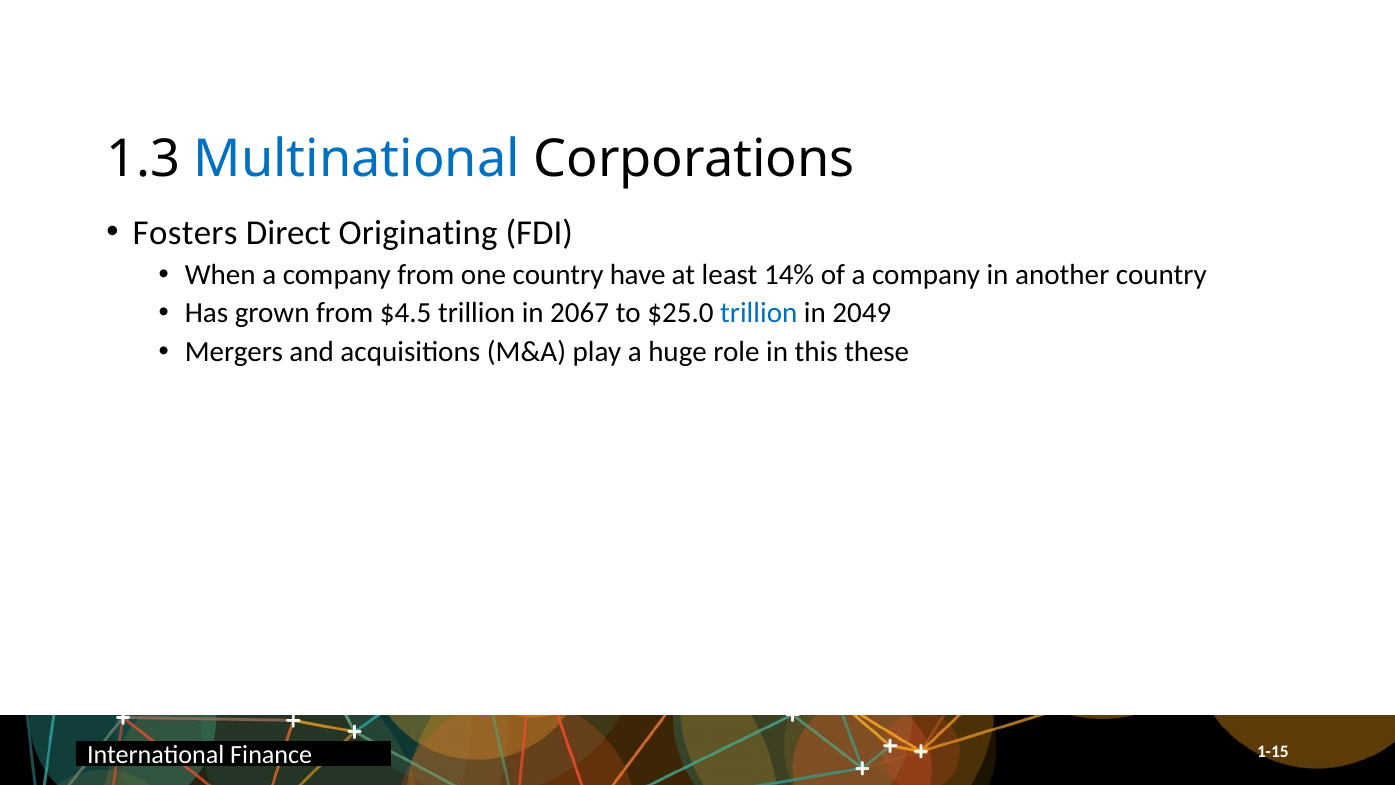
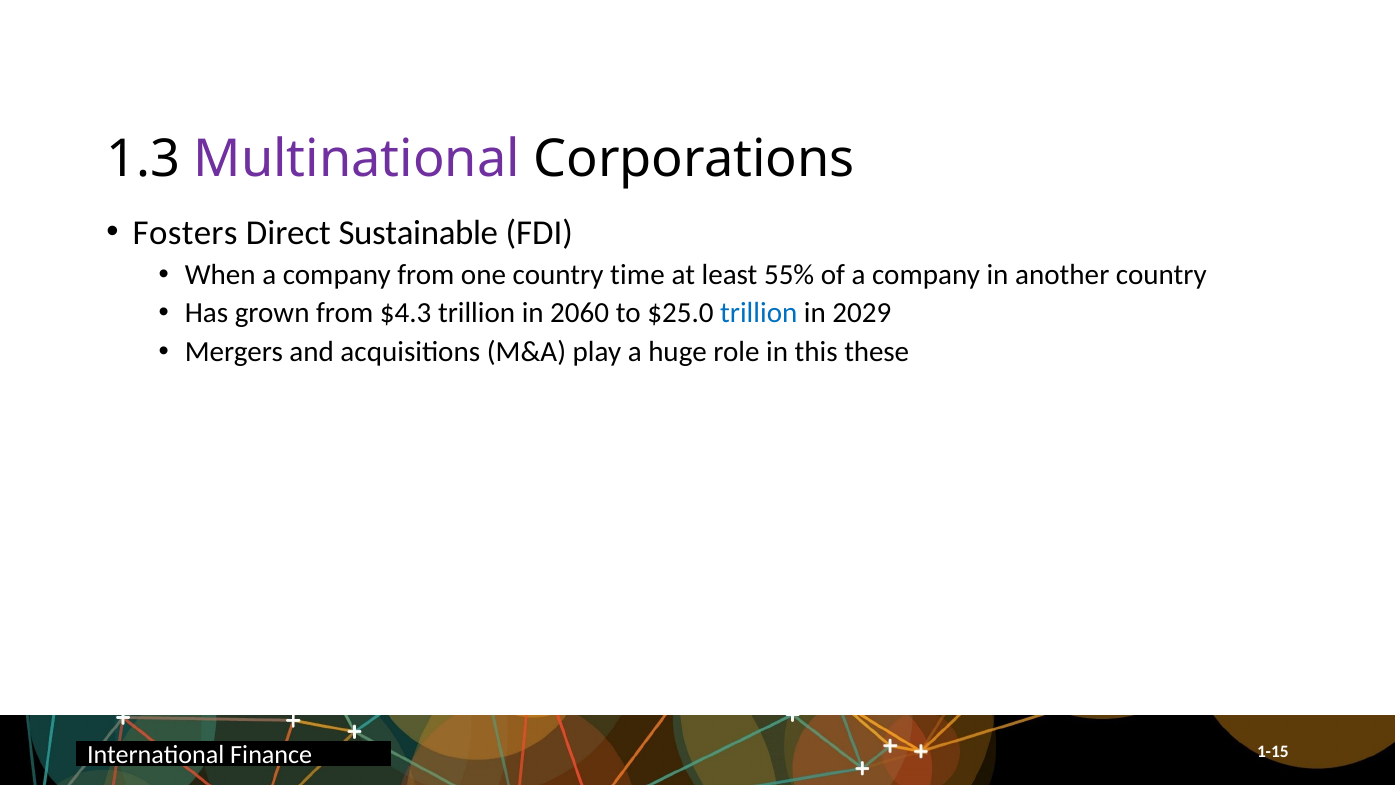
Multinational colour: blue -> purple (357, 160)
Originating: Originating -> Sustainable (418, 233)
have: have -> time (637, 275)
14%: 14% -> 55% (789, 275)
$4.5: $4.5 -> $4.3 (406, 313)
2067: 2067 -> 2060 (580, 313)
2049: 2049 -> 2029 (862, 313)
